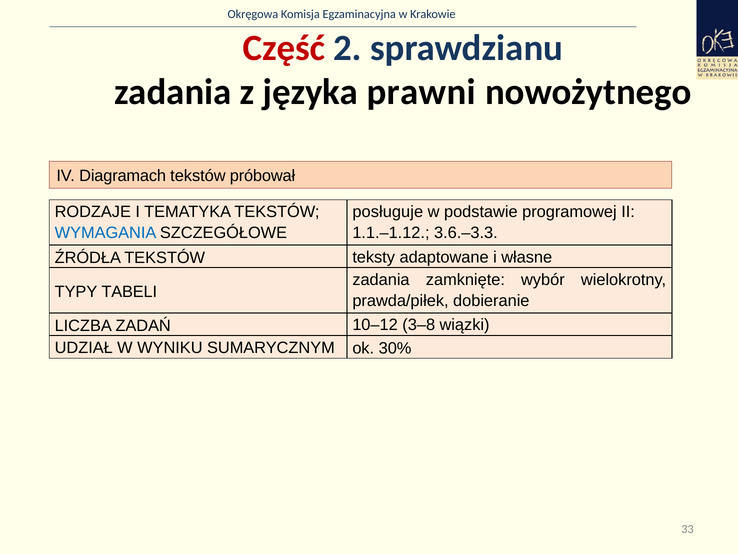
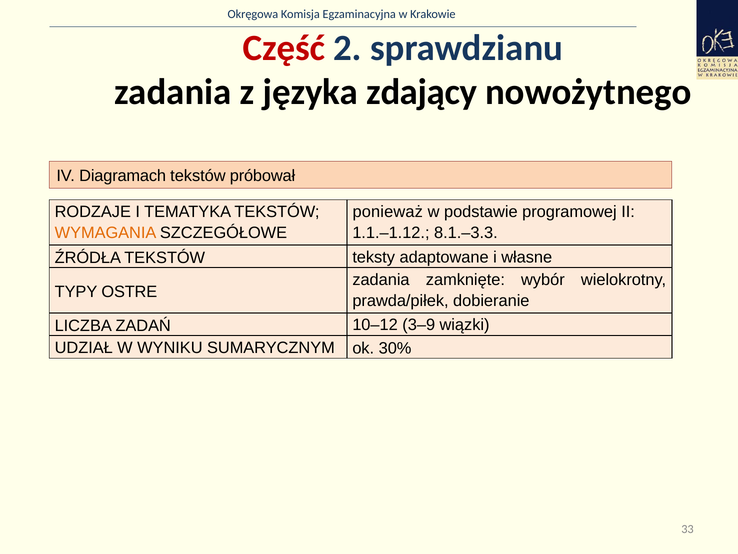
prawni: prawni -> zdający (422, 92)
posługuje: posługuje -> ponieważ (388, 212)
WYMAGANIA colour: blue -> orange (106, 233)
3.6.–3.3: 3.6.–3.3 -> 8.1.–3.3 (466, 233)
TABELI: TABELI -> OSTRE (129, 292)
3–8: 3–8 -> 3–9 (419, 325)
